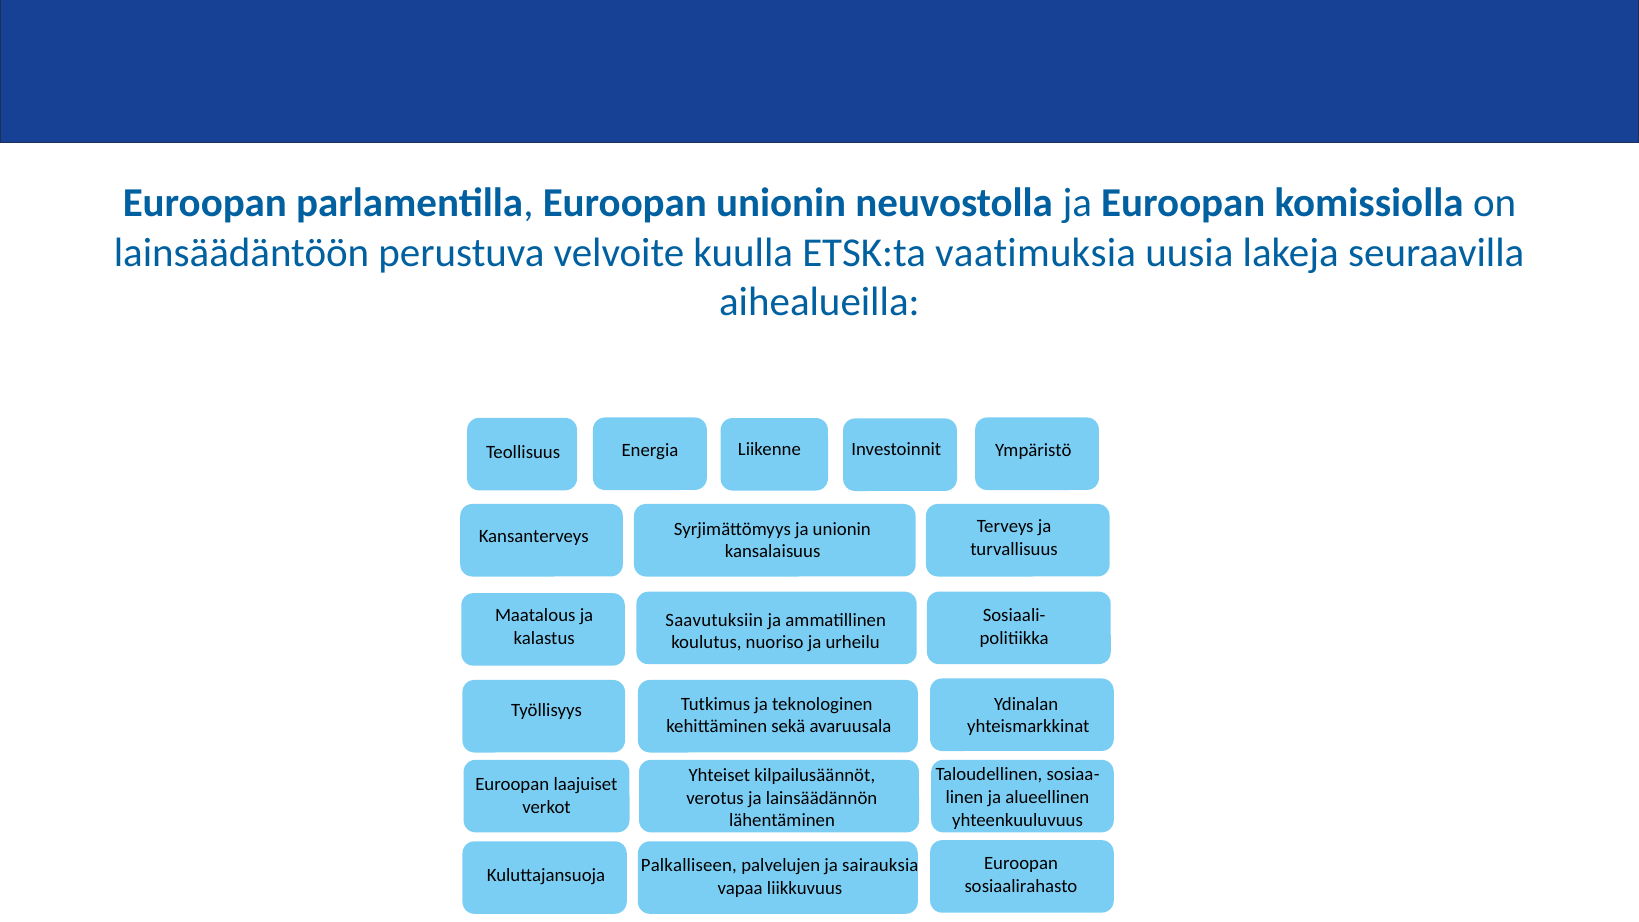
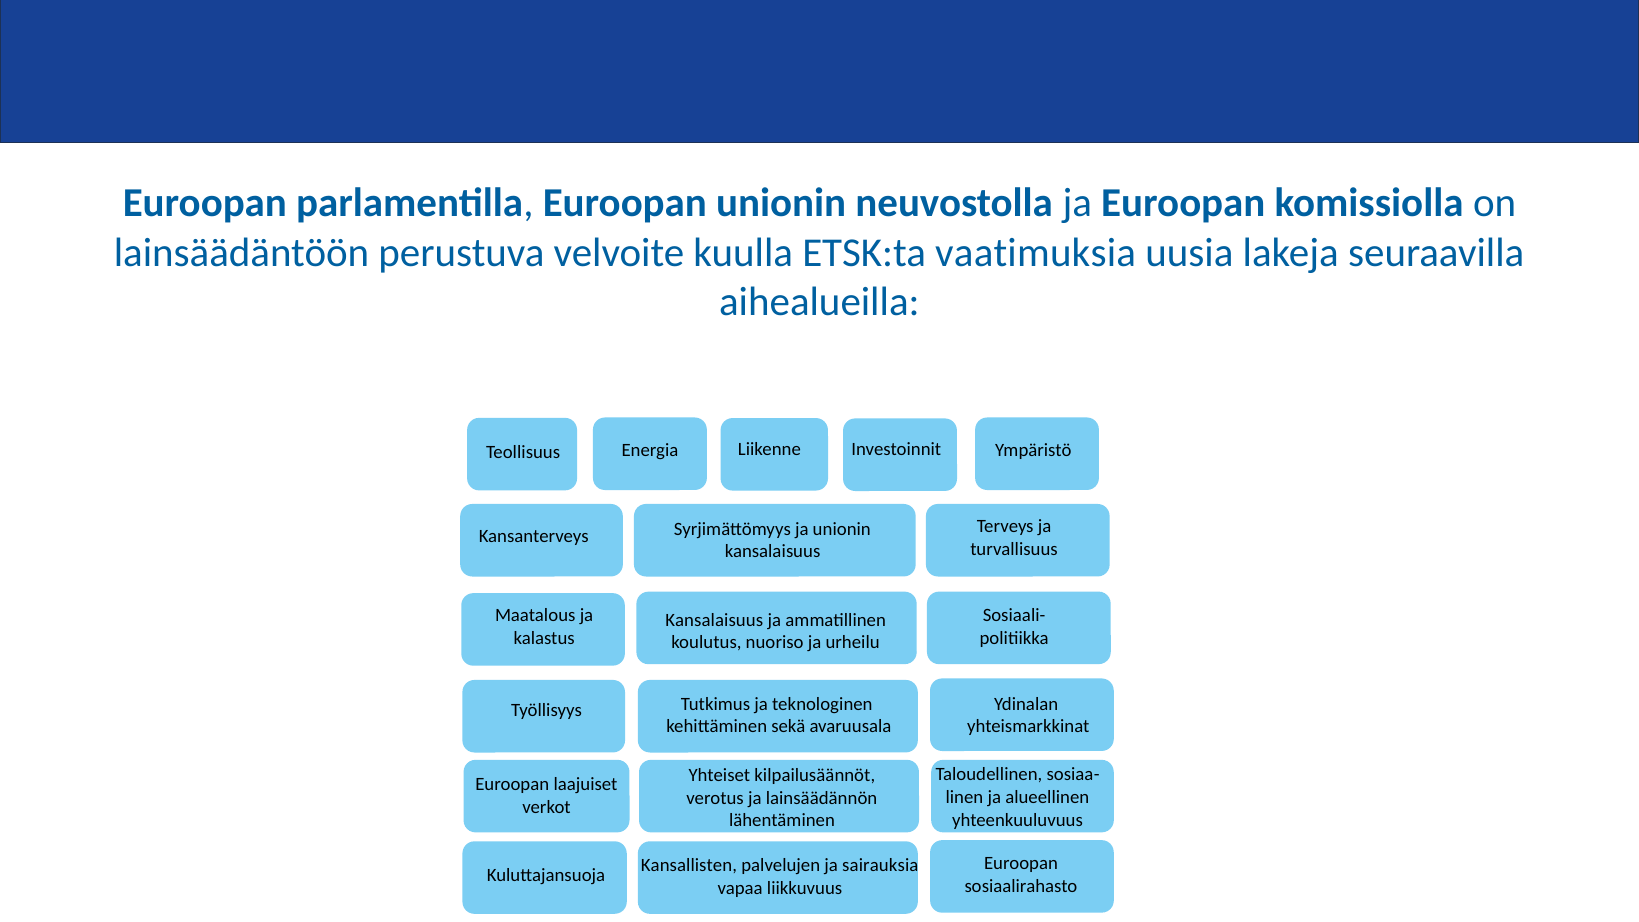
Saavutuksiin: Saavutuksiin -> Kansalaisuus (714, 620)
Palkalliseen: Palkalliseen -> Kansallisten (689, 865)
